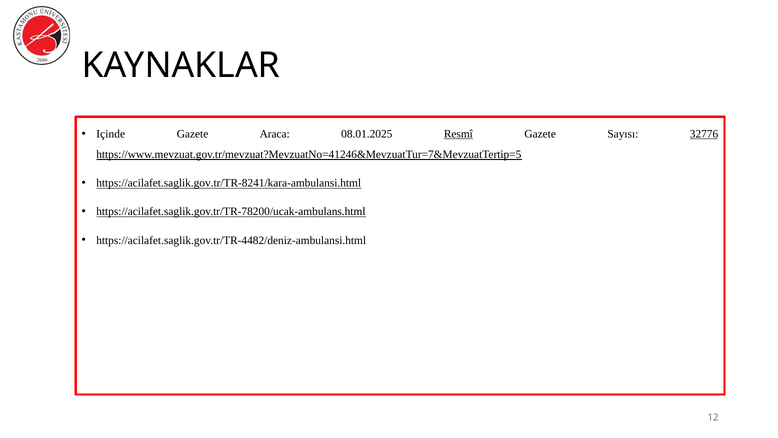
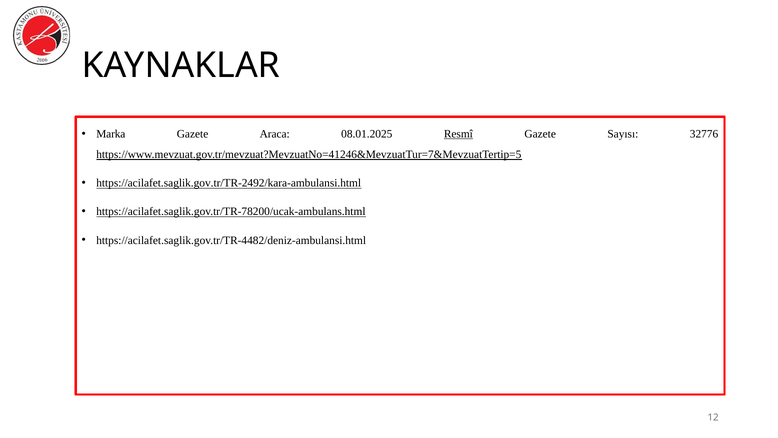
Içinde: Içinde -> Marka (111, 134)
32776 underline: present -> none (704, 134)
https://acilafet.saglik.gov.tr/TR-8241/kara-ambulansi.html: https://acilafet.saglik.gov.tr/TR-8241/kara-ambulansi.html -> https://acilafet.saglik.gov.tr/TR-2492/kara-ambulansi.html (229, 183)
